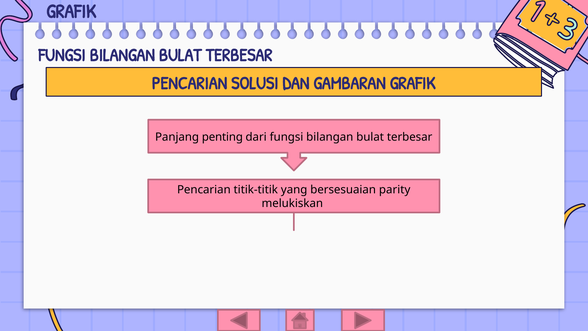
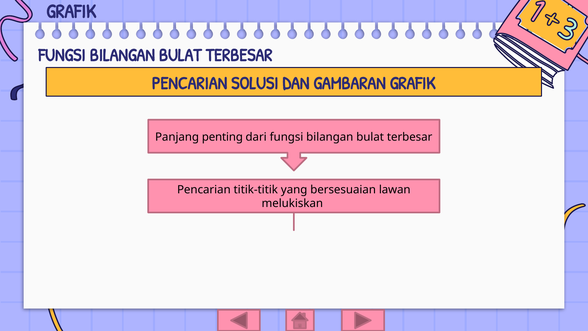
parity: parity -> lawan (395, 190)
